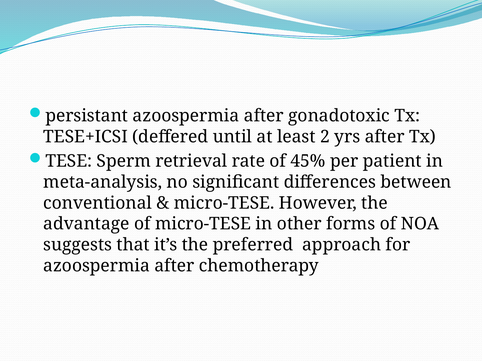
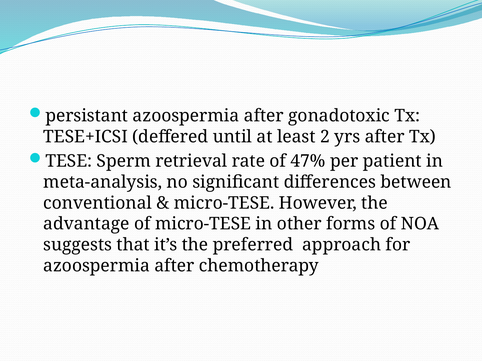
45%: 45% -> 47% (308, 161)
